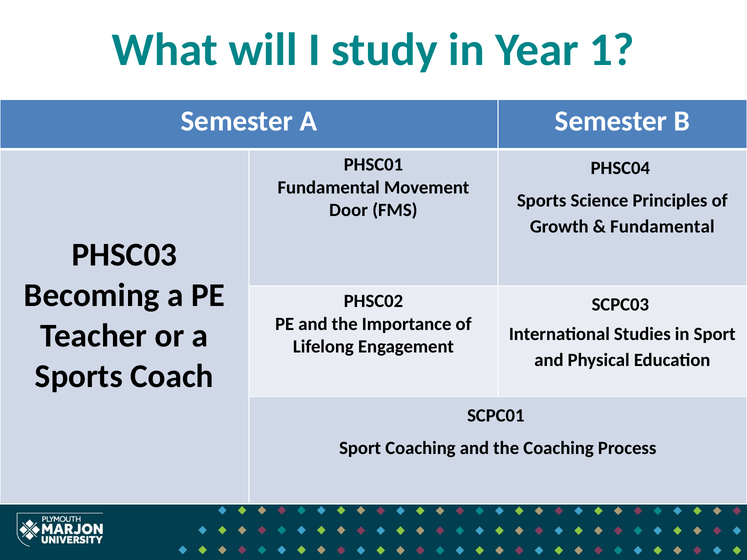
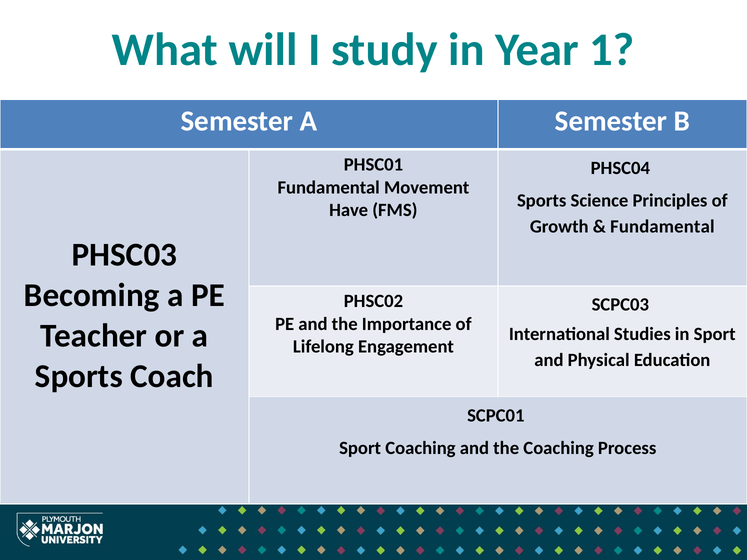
Door: Door -> Have (349, 210)
